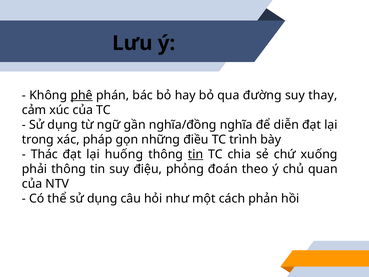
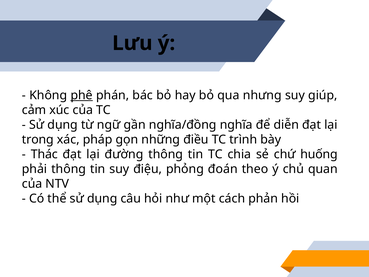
đường: đường -> nhưng (262, 95)
thay: thay -> giúp (323, 95)
huống: huống -> đường (124, 154)
tin underline: present -> none (196, 154)
xuống: xuống -> huống (319, 154)
